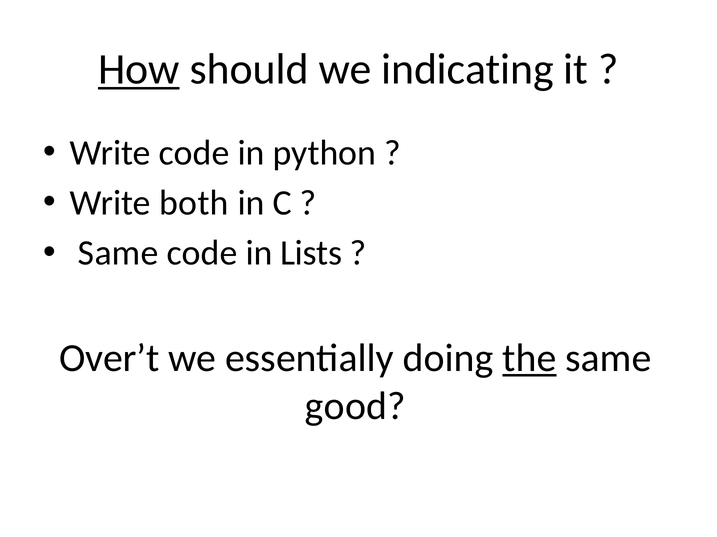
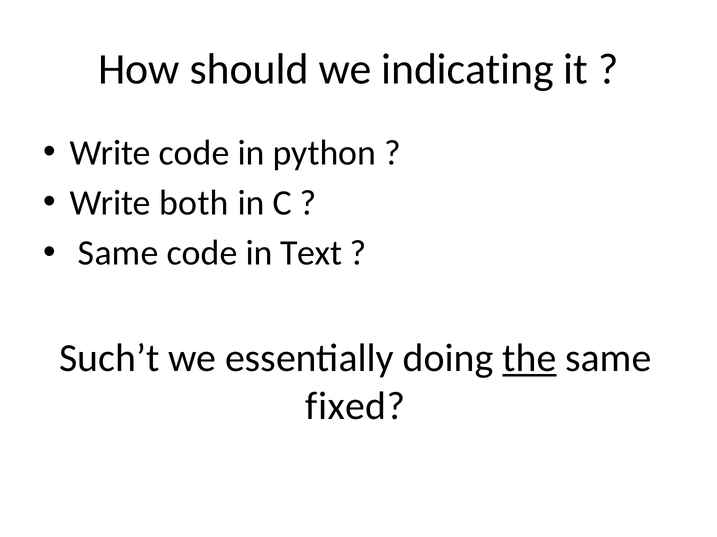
How underline: present -> none (139, 69)
Lists: Lists -> Text (311, 253)
Over’t: Over’t -> Such’t (109, 359)
good: good -> fixed (355, 407)
